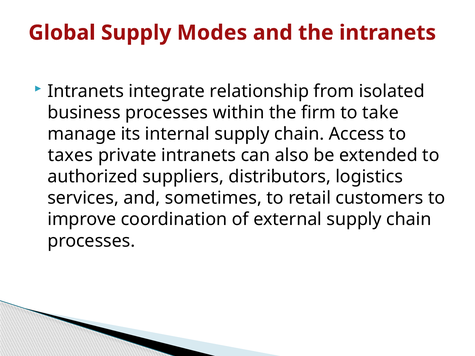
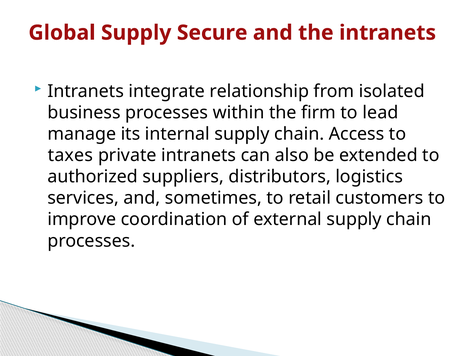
Modes: Modes -> Secure (212, 33)
take: take -> lead (381, 113)
